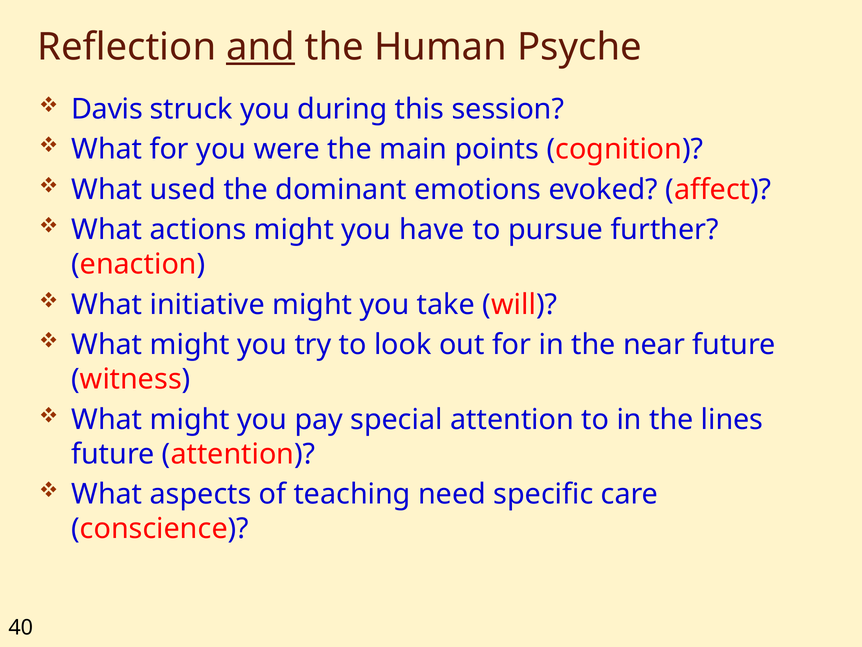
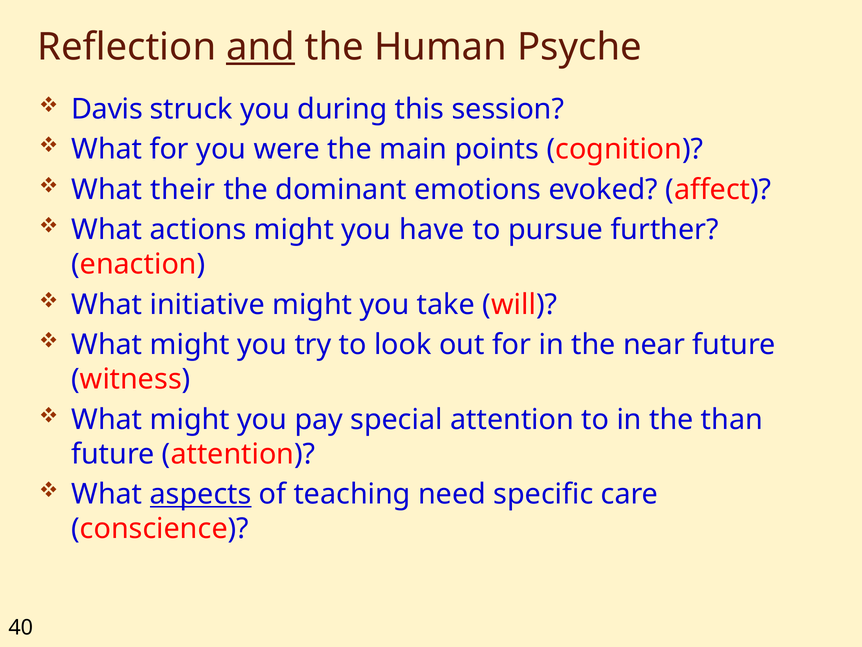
used: used -> their (183, 190)
lines: lines -> than (732, 419)
aspects underline: none -> present (201, 494)
